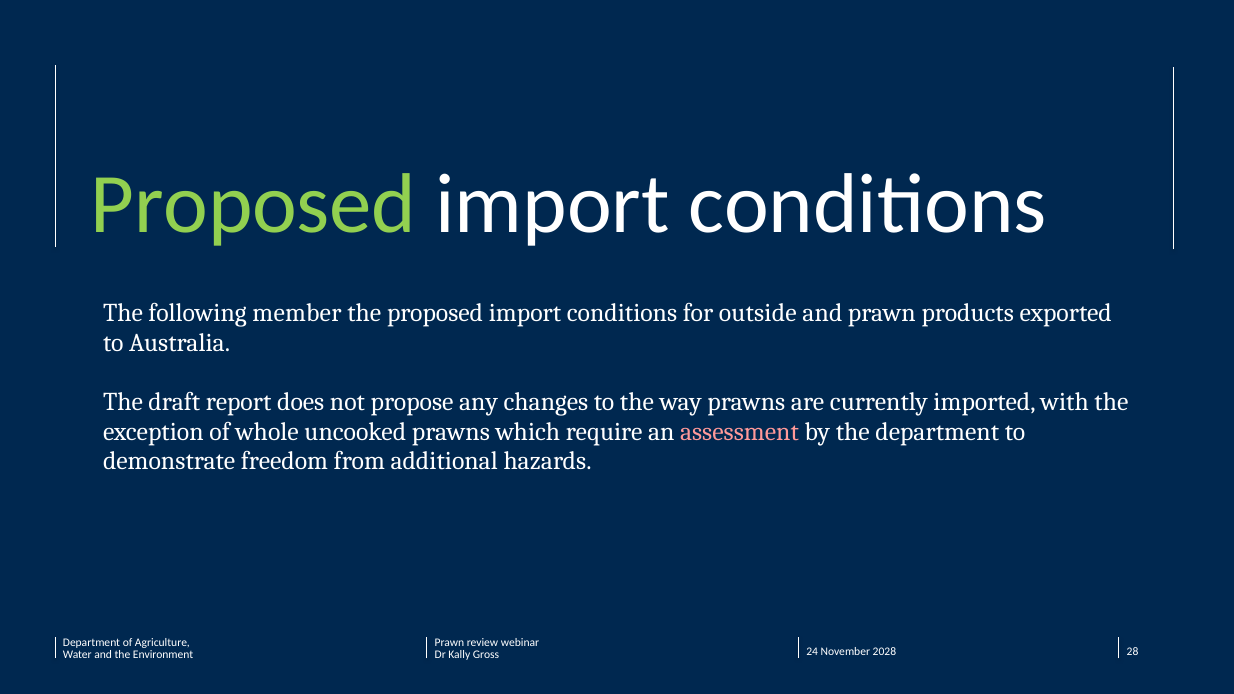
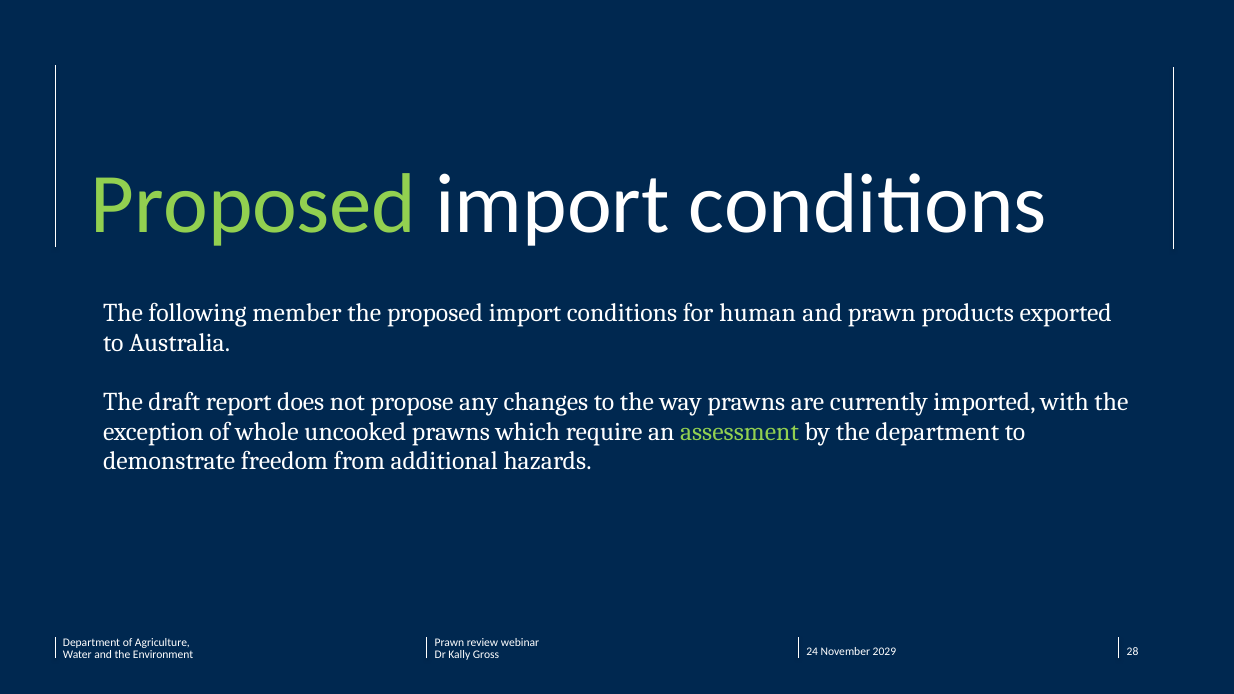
outside: outside -> human (758, 314)
assessment colour: pink -> light green (739, 432)
2028: 2028 -> 2029 (884, 652)
